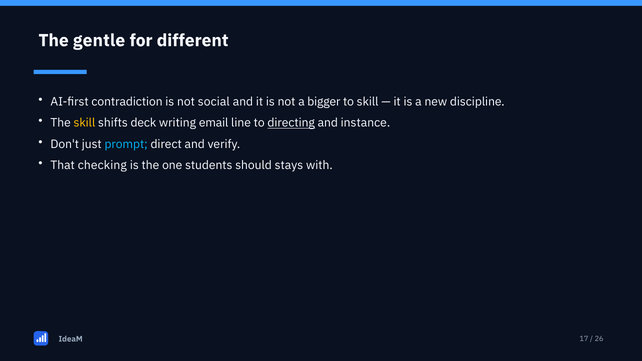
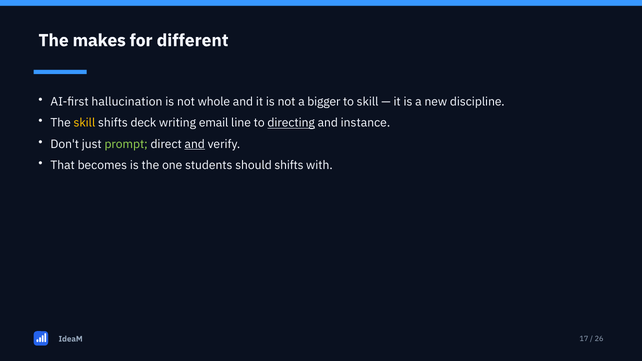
gentle: gentle -> makes (99, 40)
contradiction: contradiction -> hallucination (127, 102)
social: social -> whole (214, 102)
prompt colour: light blue -> light green (126, 144)
and underline: none -> present (195, 144)
checking: checking -> becomes (102, 165)
should stays: stays -> shifts (289, 165)
